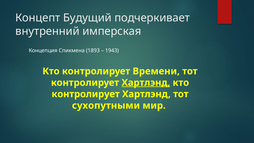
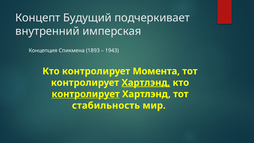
Времени: Времени -> Момента (156, 71)
контролирует underline: none -> present (86, 94)
сухопутными: сухопутными -> стабильность (106, 105)
